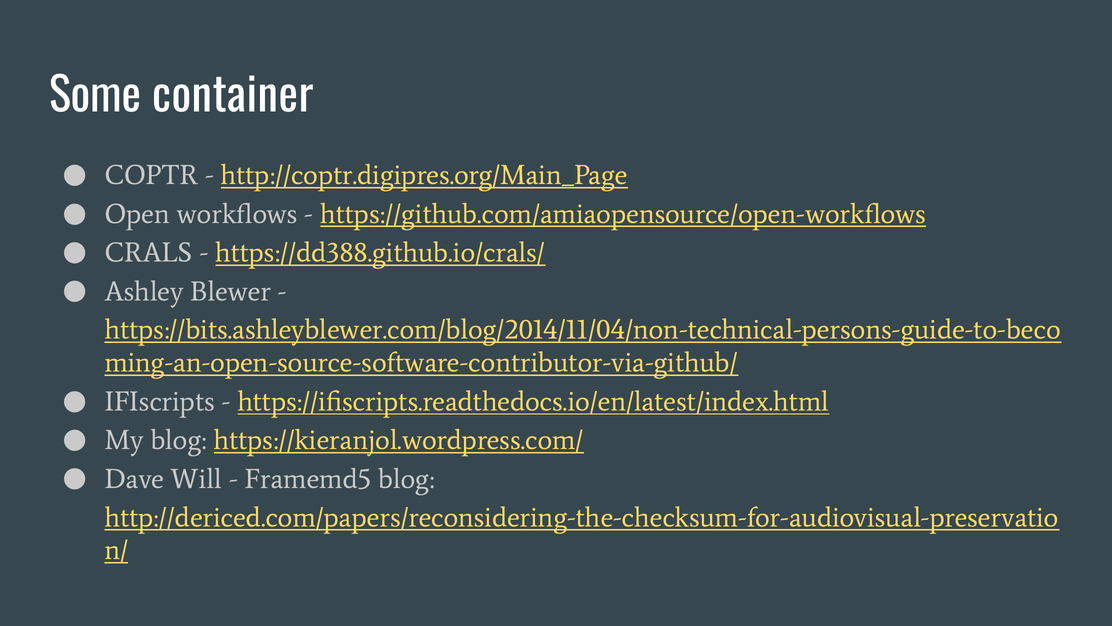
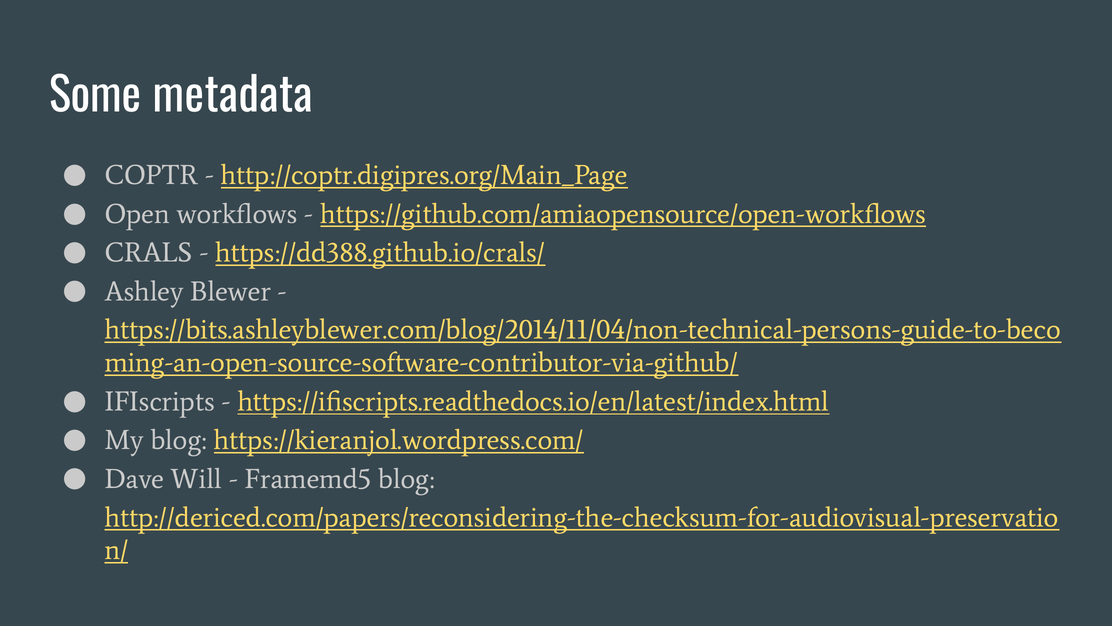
container: container -> metadata (233, 96)
